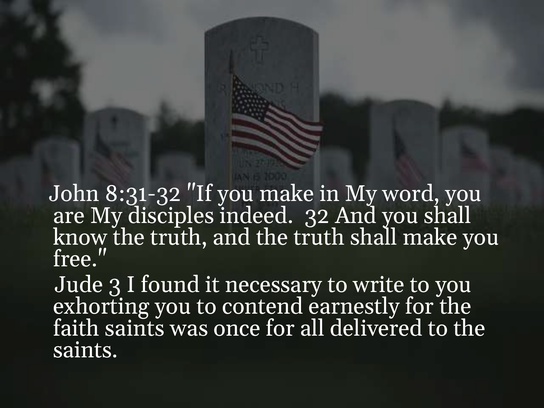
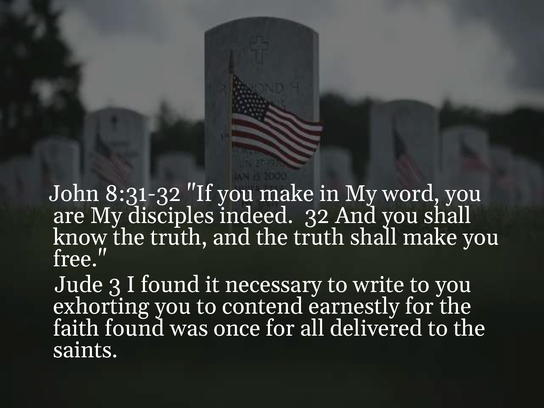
faith saints: saints -> found (135, 328)
